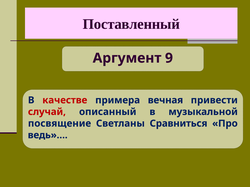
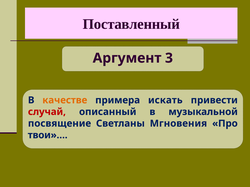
9: 9 -> 3 (169, 58)
качестве colour: red -> orange (65, 100)
вечная: вечная -> искать (165, 100)
Сравниться: Сравниться -> Мгновения (178, 124)
ведь»…: ведь»… -> твои»… (48, 135)
